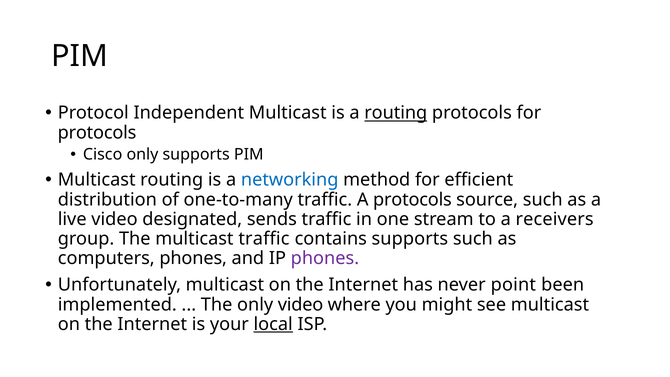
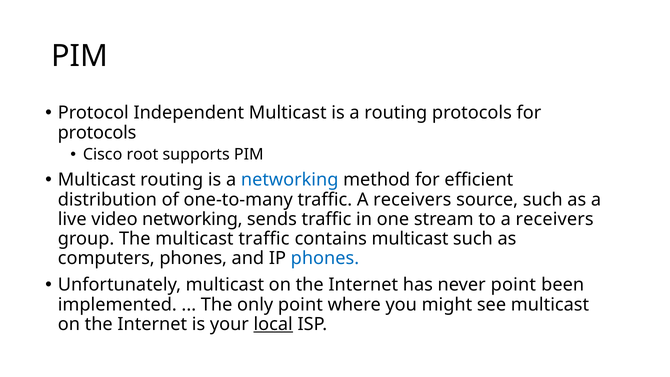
routing underline: present -> none (396, 113)
Cisco only: only -> root (142, 155)
traffic A protocols: protocols -> receivers (412, 200)
video designated: designated -> networking (192, 219)
contains supports: supports -> multicast (410, 239)
phones colour: purple -> blue (325, 258)
only video: video -> point (300, 304)
